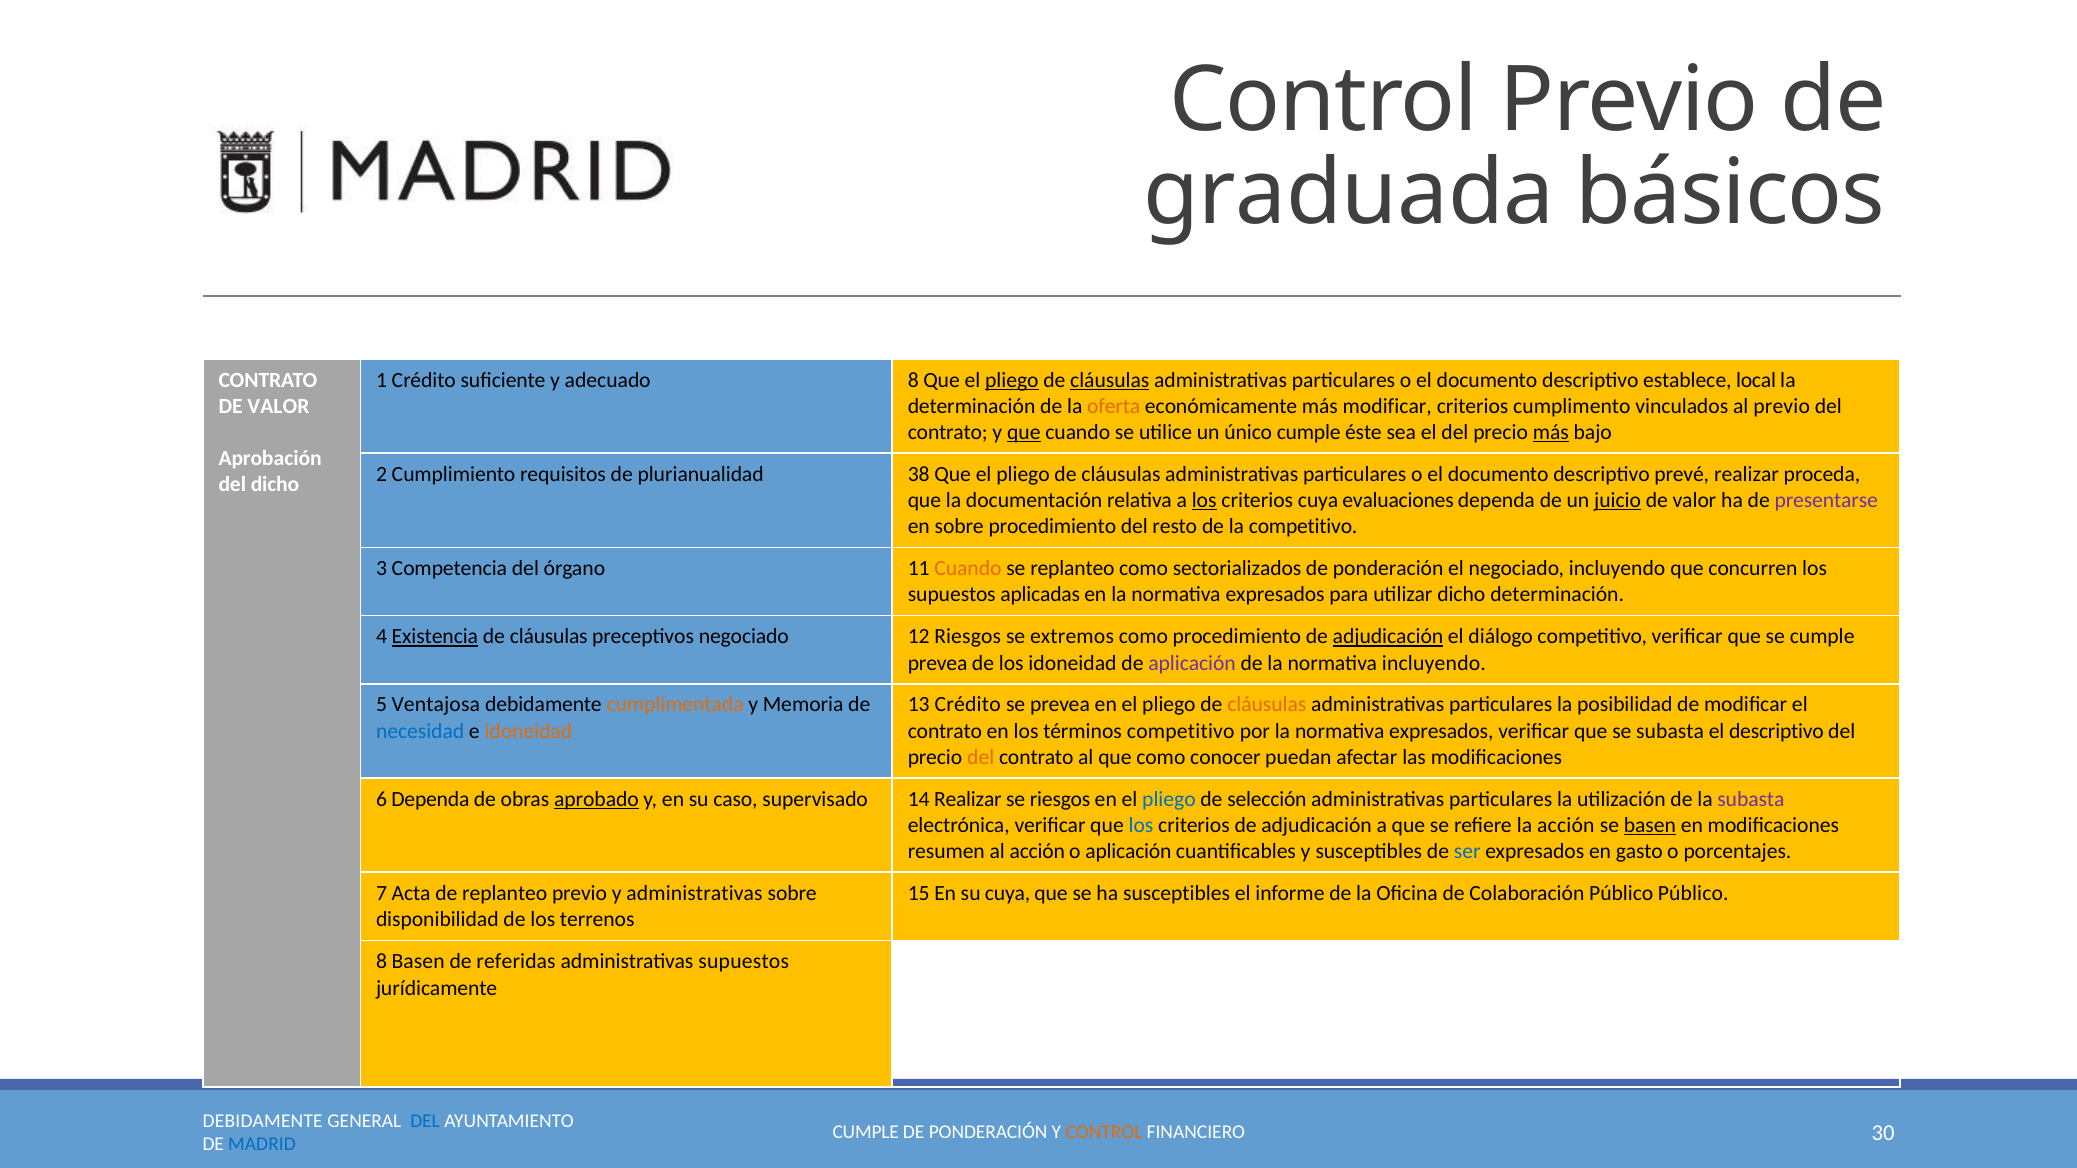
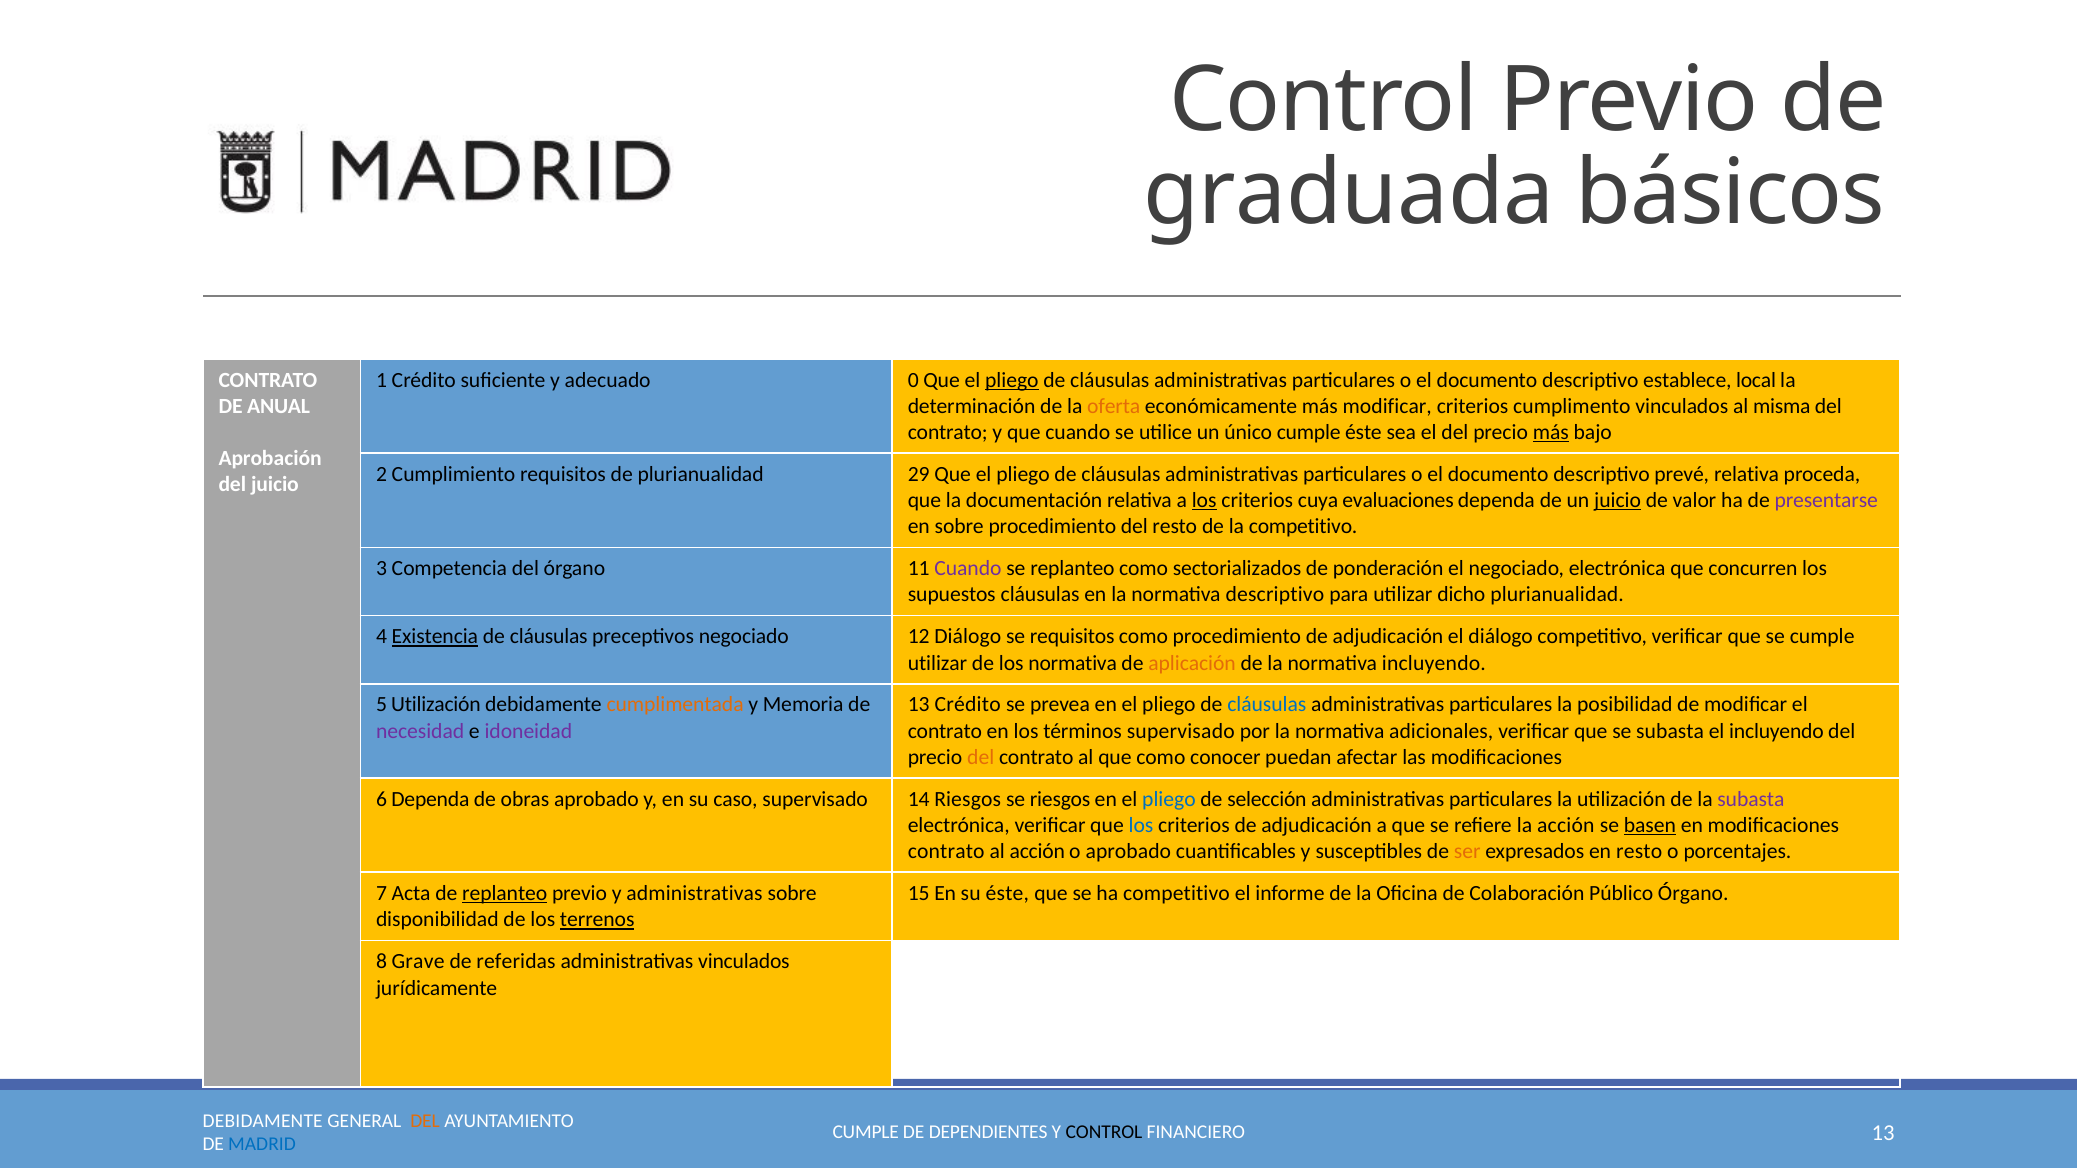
adecuado 8: 8 -> 0 (913, 380)
cláusulas underline: present -> none (1110, 380)
VALOR: VALOR -> ANUAL (279, 406)
al previo: previo -> misma (1782, 406)
que underline: present -> none (1024, 432)
38: 38 -> 29 (919, 474)
prevé realizar: realizar -> relativa (1747, 474)
del dicho: dicho -> juicio (275, 485)
Cuando colour: orange -> purple (968, 569)
negociado incluyendo: incluyendo -> electrónica (1617, 569)
supuestos aplicadas: aplicadas -> cláusulas (1040, 595)
en la normativa expresados: expresados -> descriptivo (1275, 595)
dicho determinación: determinación -> plurianualidad (1557, 595)
12 Riesgos: Riesgos -> Diálogo (968, 637)
se extremos: extremos -> requisitos (1072, 637)
adjudicación underline: present -> none (1388, 637)
prevea: prevea -> utilizar (938, 663)
los idoneidad: idoneidad -> normativa (1073, 663)
aplicación colour: purple -> orange (1192, 663)
5 Ventajosa: Ventajosa -> Utilización (436, 705)
cláusulas colour: orange -> blue (1267, 705)
necesidad colour: blue -> purple (420, 731)
idoneidad colour: orange -> purple (528, 731)
términos competitivo: competitivo -> supervisado (1181, 731)
por la normativa expresados: expresados -> adicionales (1441, 731)
el descriptivo: descriptivo -> incluyendo (1776, 731)
aprobado underline: present -> none (596, 799)
14 Realizar: Realizar -> Riesgos (968, 799)
resumen: resumen -> contrato (946, 852)
o aplicación: aplicación -> aprobado (1128, 852)
ser colour: blue -> orange (1467, 852)
en gasto: gasto -> resto (1639, 852)
replanteo underline: none -> present (505, 894)
su cuya: cuya -> éste (1007, 894)
ha susceptibles: susceptibles -> competitivo (1177, 894)
Público Público: Público -> Órgano (1693, 894)
terrenos underline: none -> present (597, 920)
8 Basen: Basen -> Grave (418, 962)
administrativas supuestos: supuestos -> vinculados (744, 962)
DEL colour: blue -> orange (425, 1121)
PONDERACIÓN: PONDERACIÓN -> DEPENDIENTES (988, 1133)
CONTROL colour: orange -> black (1104, 1133)
FINANCIERO 30: 30 -> 13 (1883, 1133)
